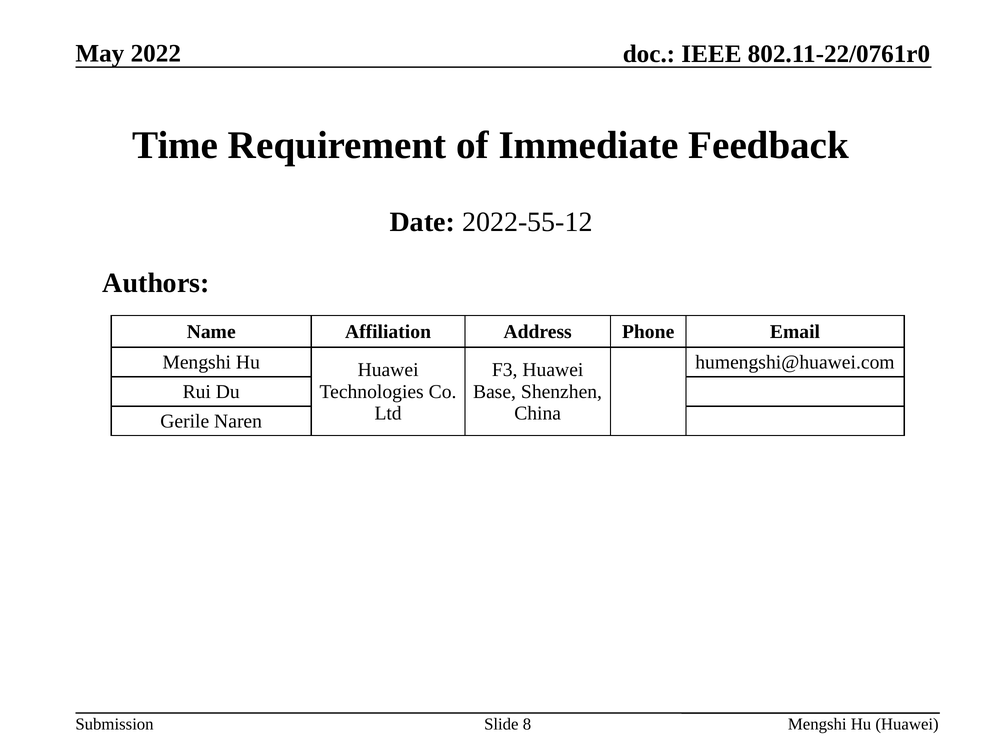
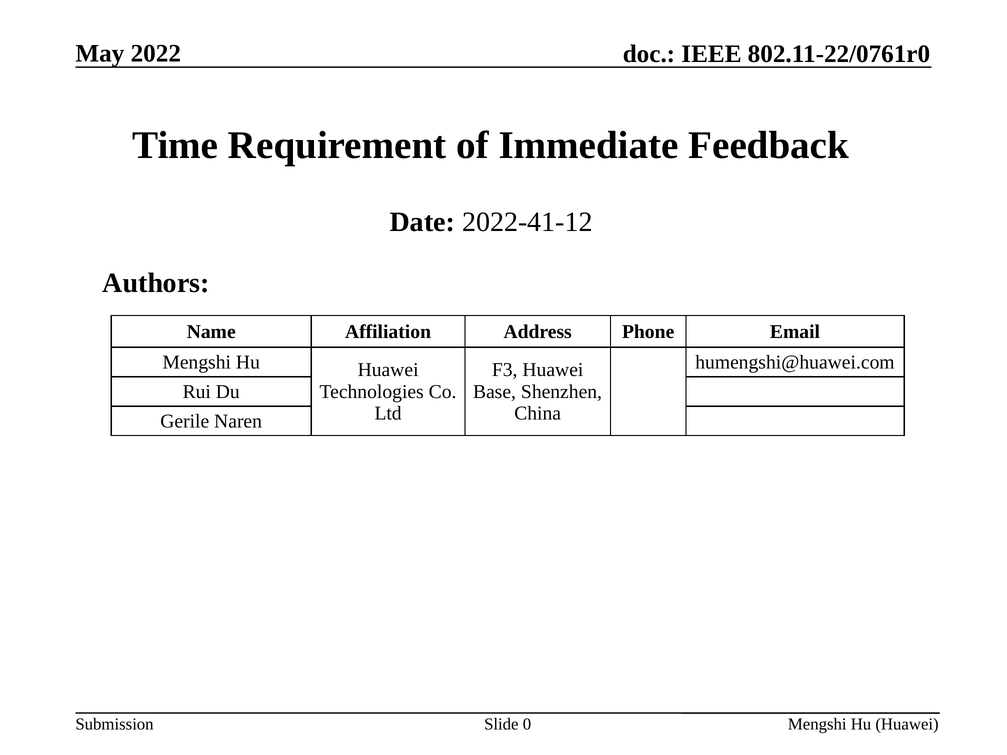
2022-55-12: 2022-55-12 -> 2022-41-12 (527, 222)
8: 8 -> 0 (527, 724)
